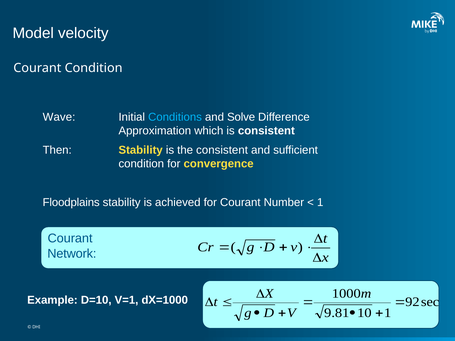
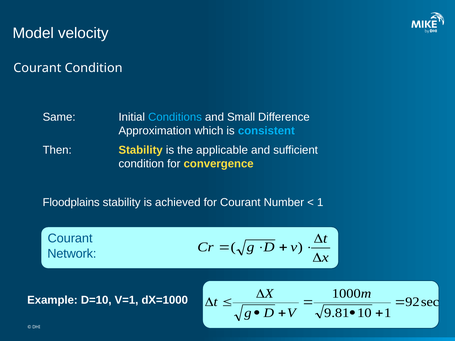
Wave: Wave -> Same (59, 117)
Solve: Solve -> Small (241, 117)
consistent colour: white -> light blue (266, 131)
the consistent: consistent -> applicable (222, 150)
